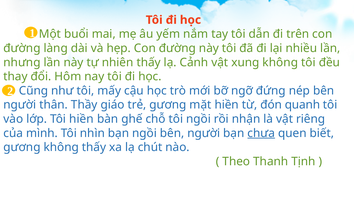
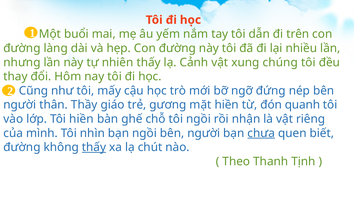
xung không: không -> chúng (280, 62)
gương: gương -> đường (22, 147)
thấy underline: none -> present (94, 147)
